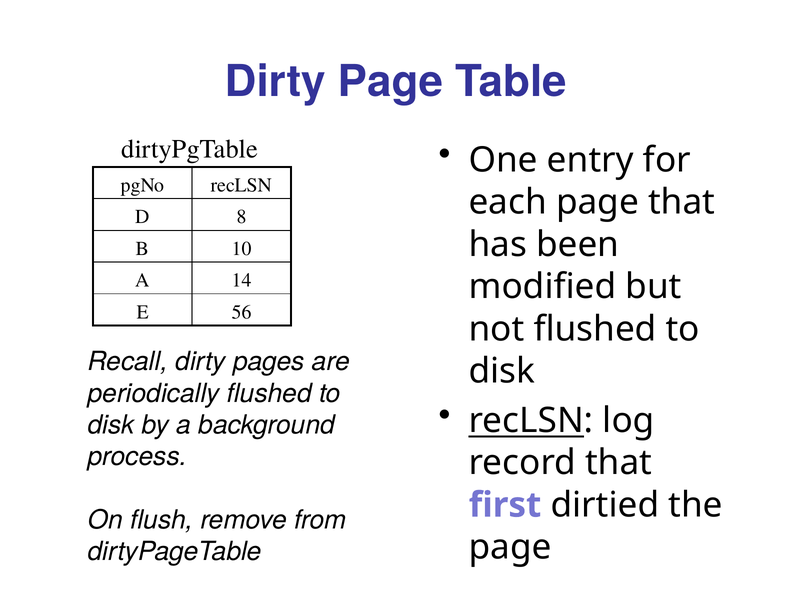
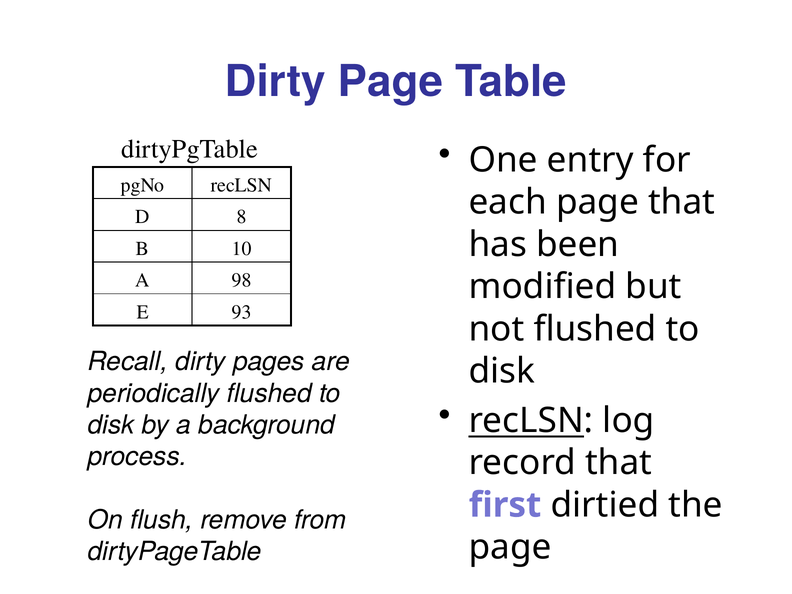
14: 14 -> 98 (242, 280)
56: 56 -> 93 (242, 312)
